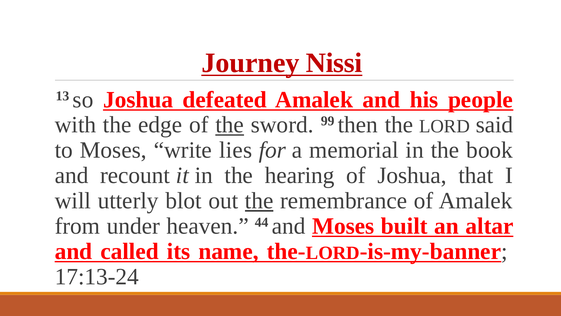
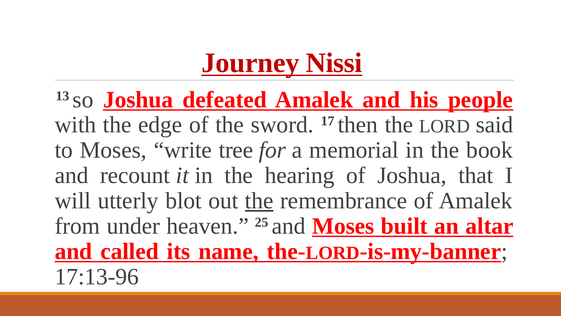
the underline: present -> none (230, 125)
99: 99 -> 17 (328, 121)
lies: lies -> tree (236, 150)
44: 44 -> 25 (262, 222)
17:13-24: 17:13-24 -> 17:13-96 (97, 276)
